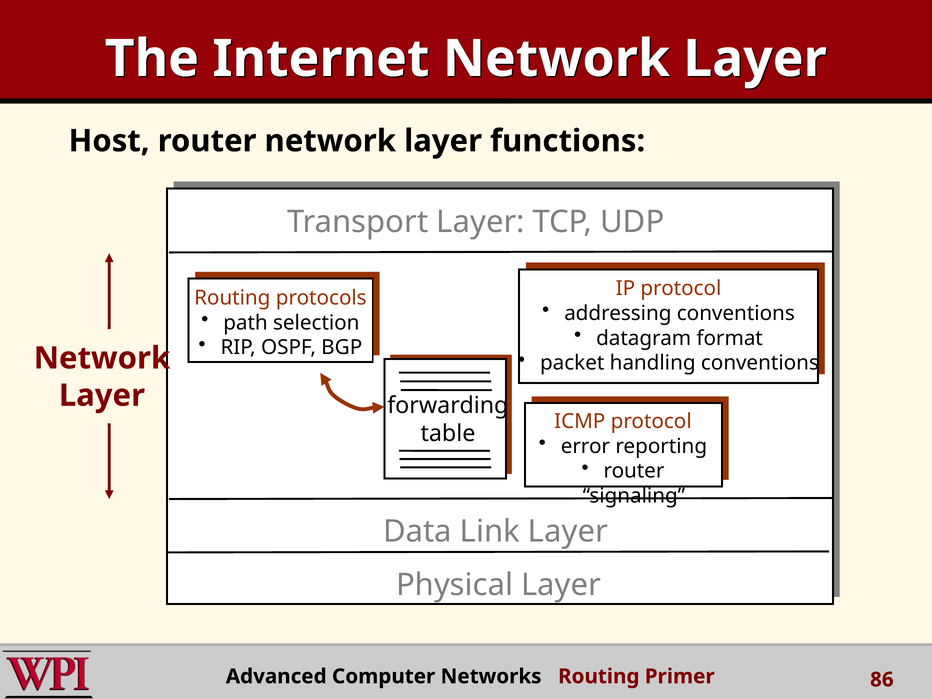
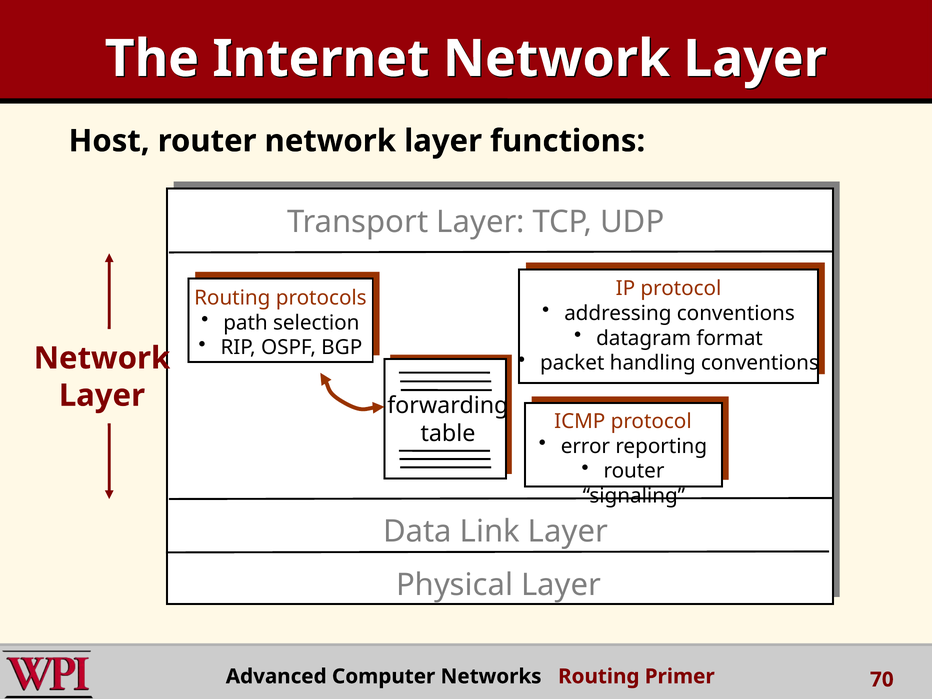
86: 86 -> 70 (882, 680)
